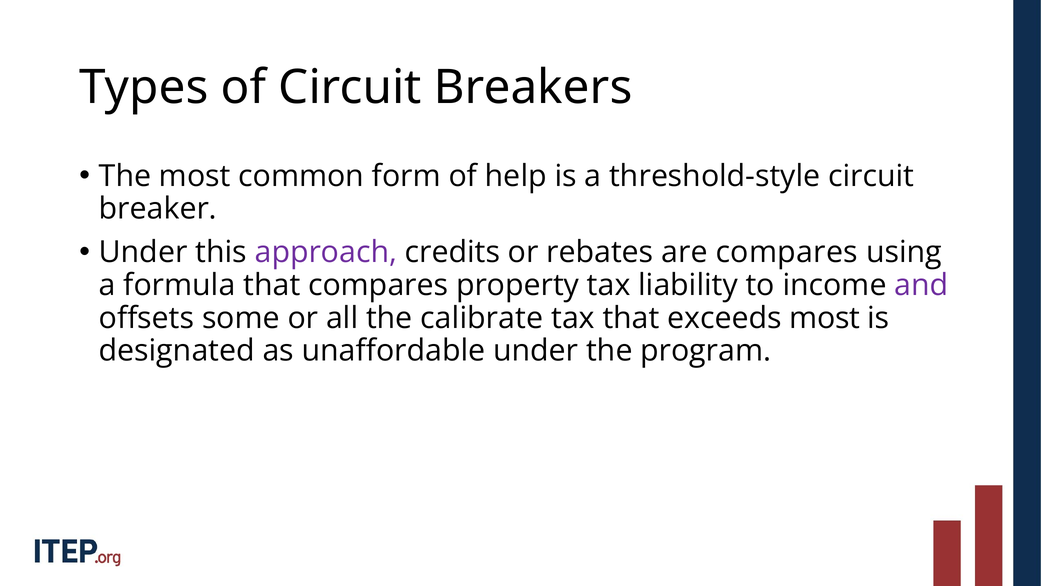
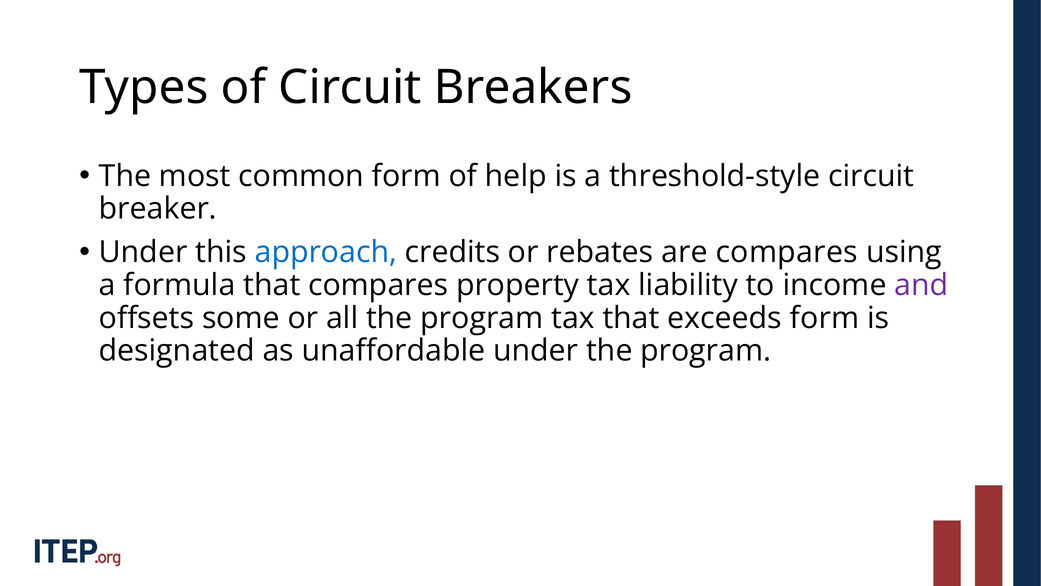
approach colour: purple -> blue (326, 252)
all the calibrate: calibrate -> program (482, 318)
exceeds most: most -> form (824, 318)
